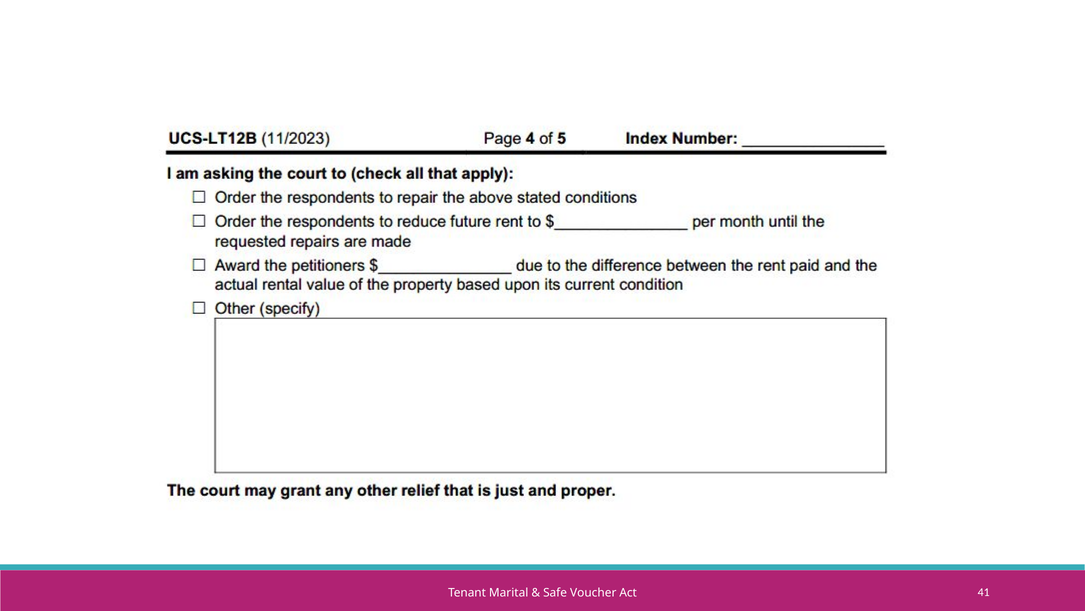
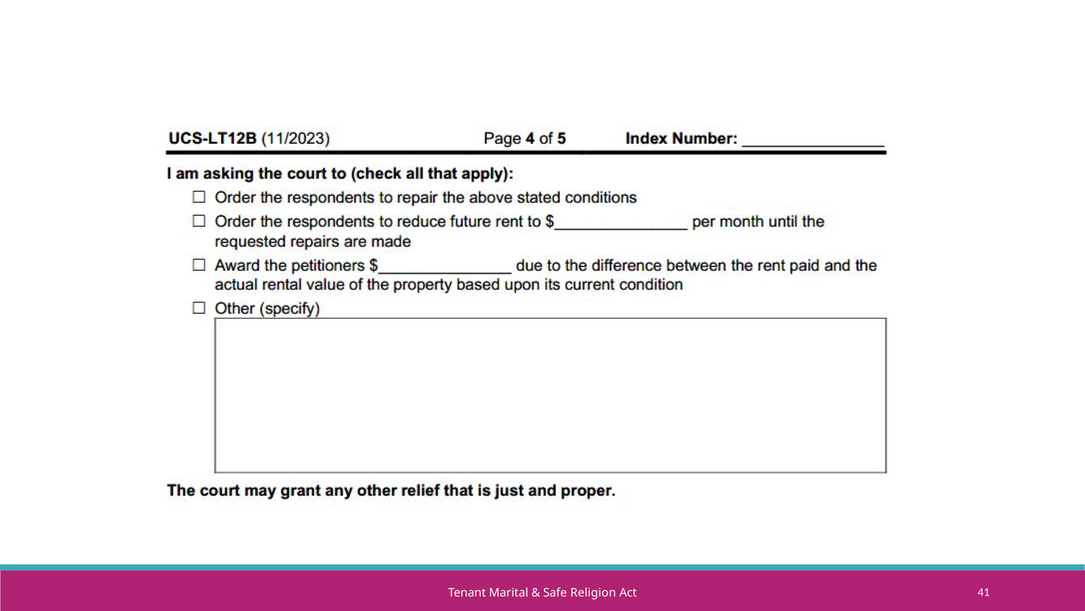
Voucher: Voucher -> Religion (593, 592)
